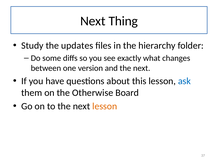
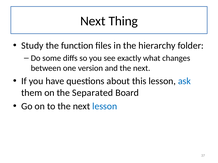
updates: updates -> function (77, 46)
Otherwise: Otherwise -> Separated (93, 93)
lesson colour: orange -> blue (105, 107)
